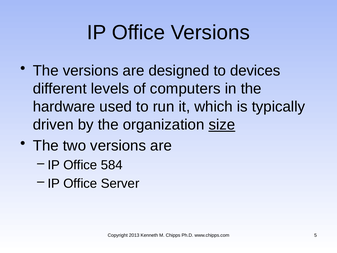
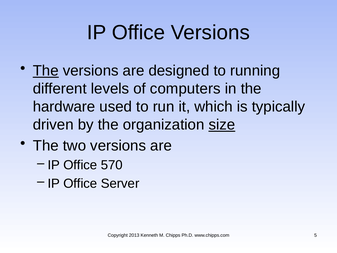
The underline: none -> present (46, 71)
devices: devices -> running (255, 71)
584: 584 -> 570 (112, 165)
